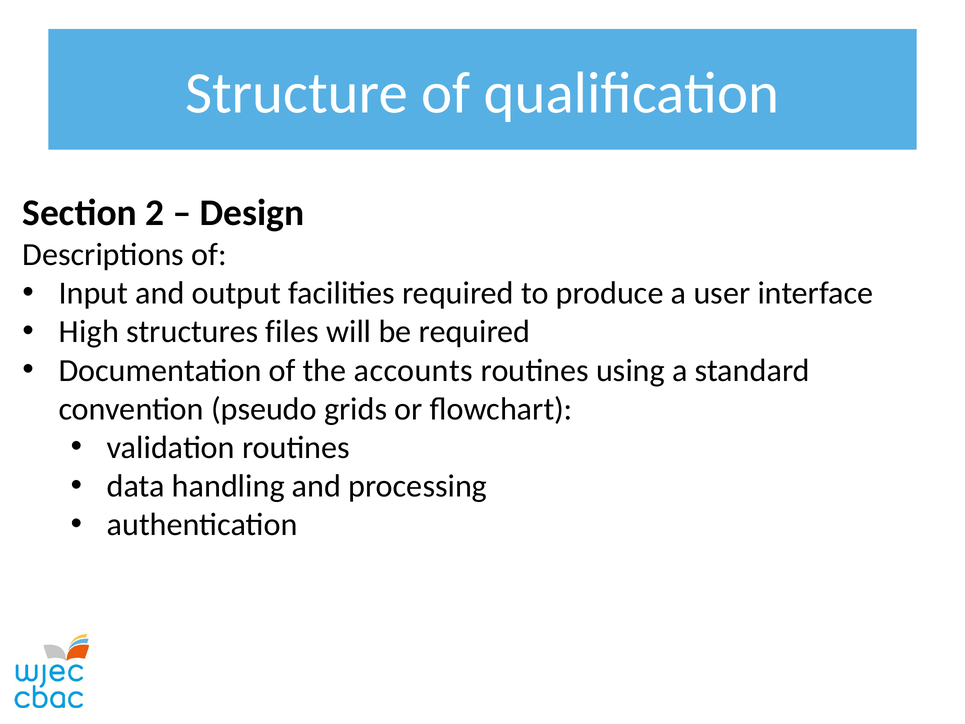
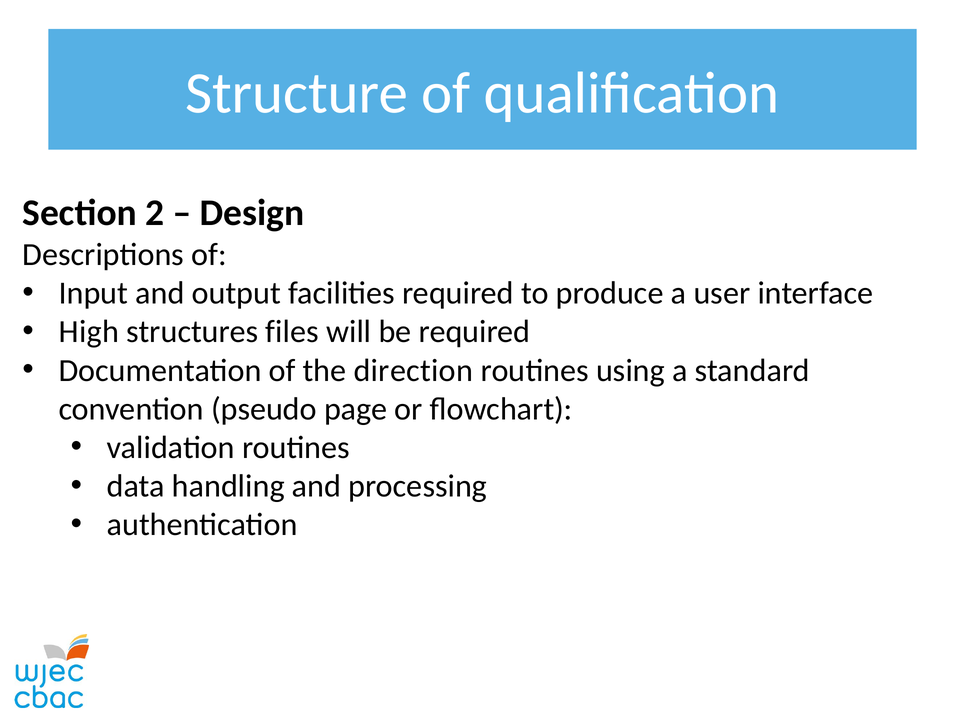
accounts: accounts -> direction (413, 370)
grids: grids -> page (356, 409)
